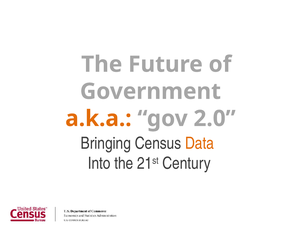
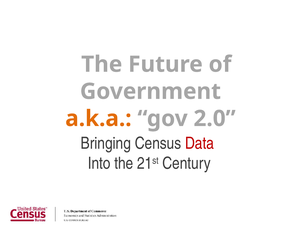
Data colour: orange -> red (199, 143)
